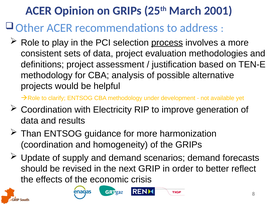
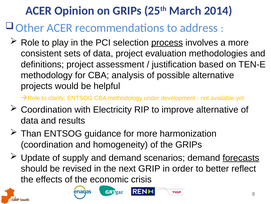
2001: 2001 -> 2014 (218, 11)
improve generation: generation -> alternative (217, 109)
forecasts underline: none -> present (241, 157)
